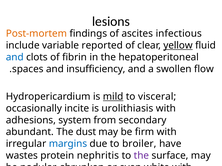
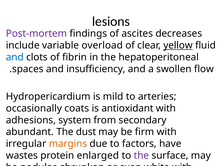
Post-mortem colour: orange -> purple (36, 34)
infectious: infectious -> decreases (179, 34)
reported: reported -> overload (102, 45)
mild underline: present -> none (113, 97)
visceral: visceral -> arteries (157, 97)
incite: incite -> coats (77, 109)
urolithiasis: urolithiasis -> antioxidant (127, 109)
margins colour: blue -> orange (68, 144)
broiler: broiler -> factors (139, 144)
nephritis: nephritis -> enlarged (98, 156)
